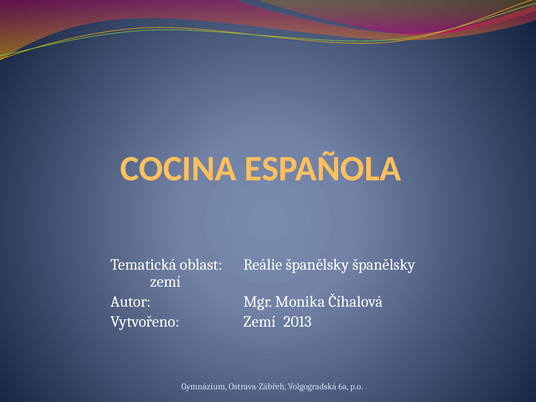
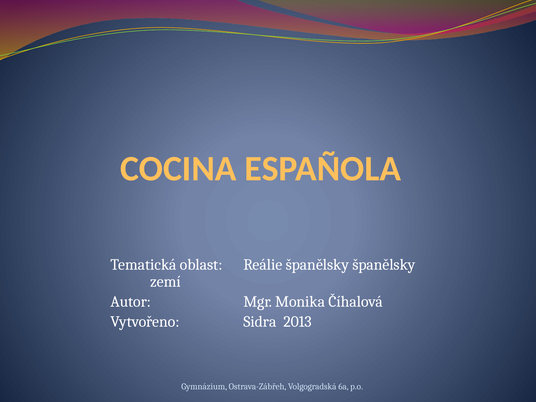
Vytvořeno Zemí: Zemí -> Sidra (260, 322)
